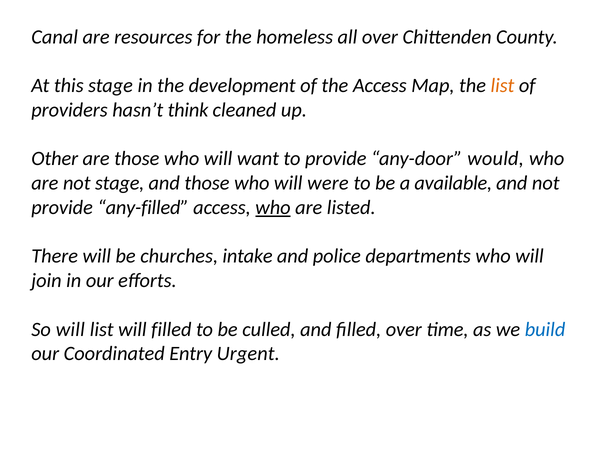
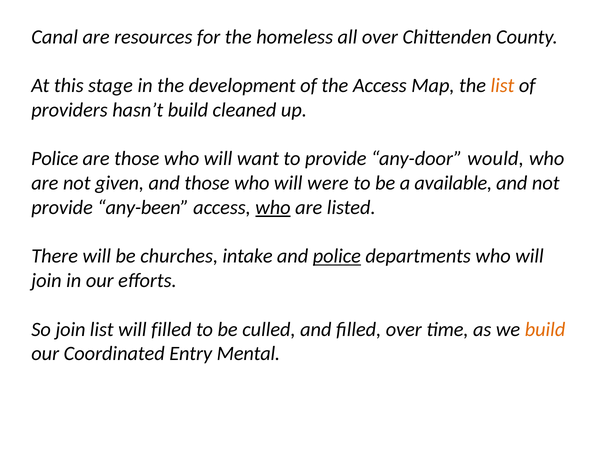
hasn’t think: think -> build (188, 110)
Other: Other -> Police (55, 159)
not stage: stage -> given (120, 183)
any-filled: any-filled -> any-been (143, 207)
police underline: none -> present (337, 256)
So will: will -> join (70, 329)
build colour: blue -> orange (545, 329)
Urgent: Urgent -> Mental (248, 354)
